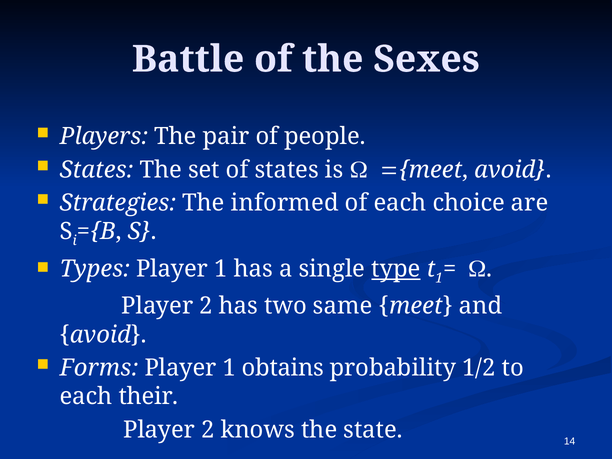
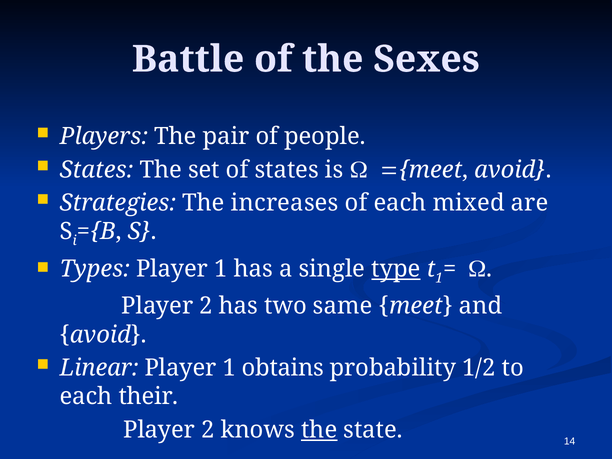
informed: informed -> increases (285, 203)
choice: choice -> mixed (469, 203)
Forms: Forms -> Linear (99, 368)
the underline: none -> present (319, 430)
